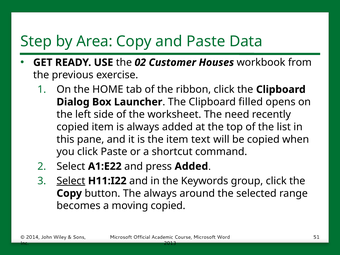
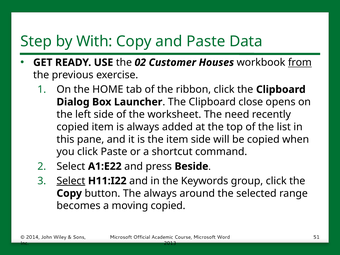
Area: Area -> With (94, 41)
from underline: none -> present (300, 62)
filled: filled -> close (251, 102)
item text: text -> side (201, 139)
press Added: Added -> Beside (191, 166)
